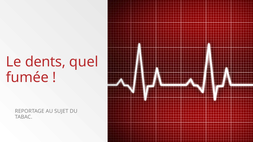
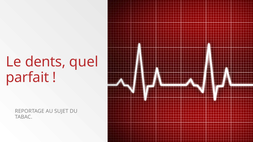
fumée: fumée -> parfait (27, 78)
